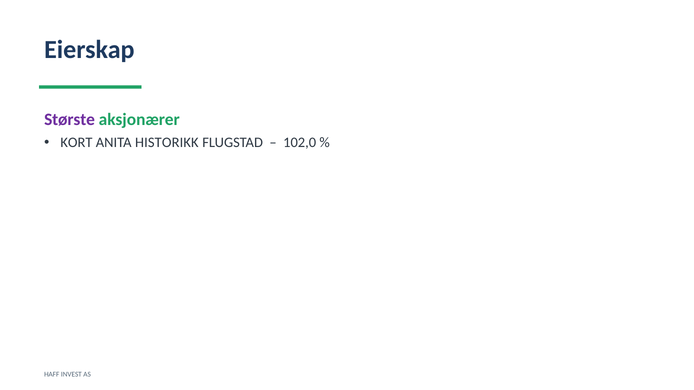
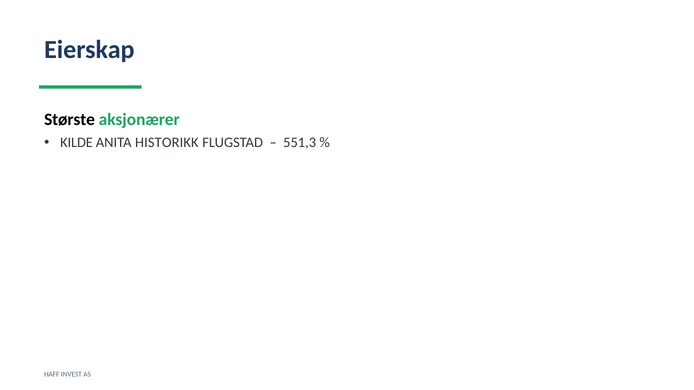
Største colour: purple -> black (70, 119)
KORT: KORT -> KILDE (77, 143)
102,0: 102,0 -> 551,3 (300, 143)
